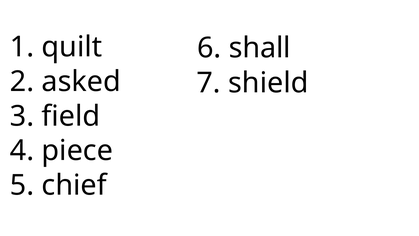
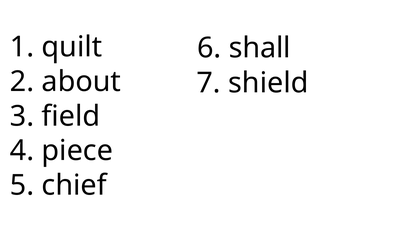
asked: asked -> about (81, 81)
